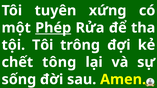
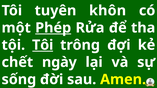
xứng: xứng -> khôn (108, 11)
Tôi underline: none -> present (43, 45)
tông: tông -> ngày (59, 62)
